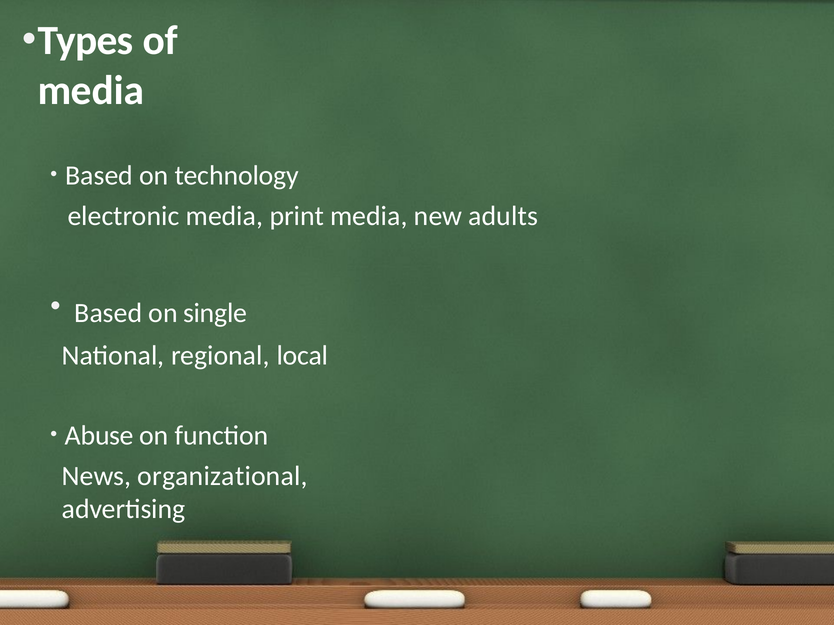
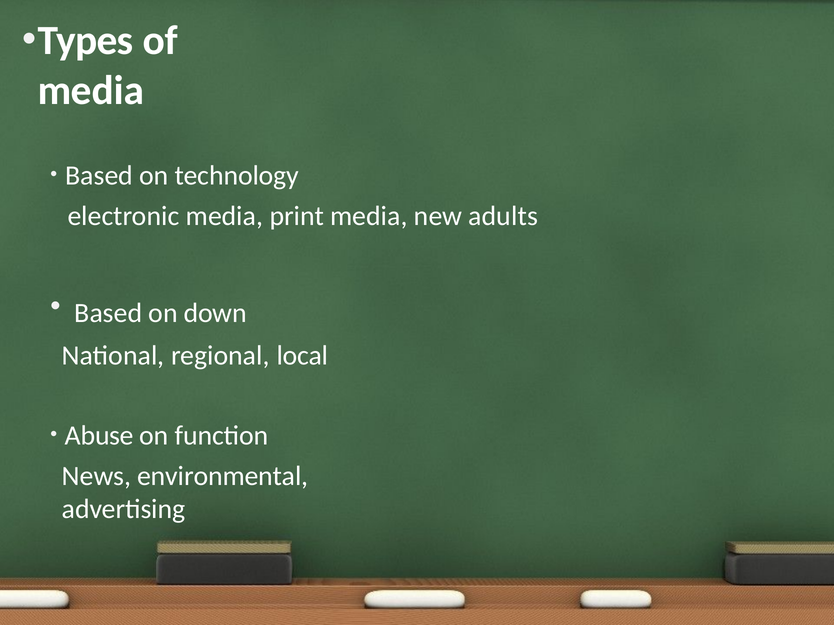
single: single -> down (215, 313)
organizational: organizational -> environmental (223, 476)
